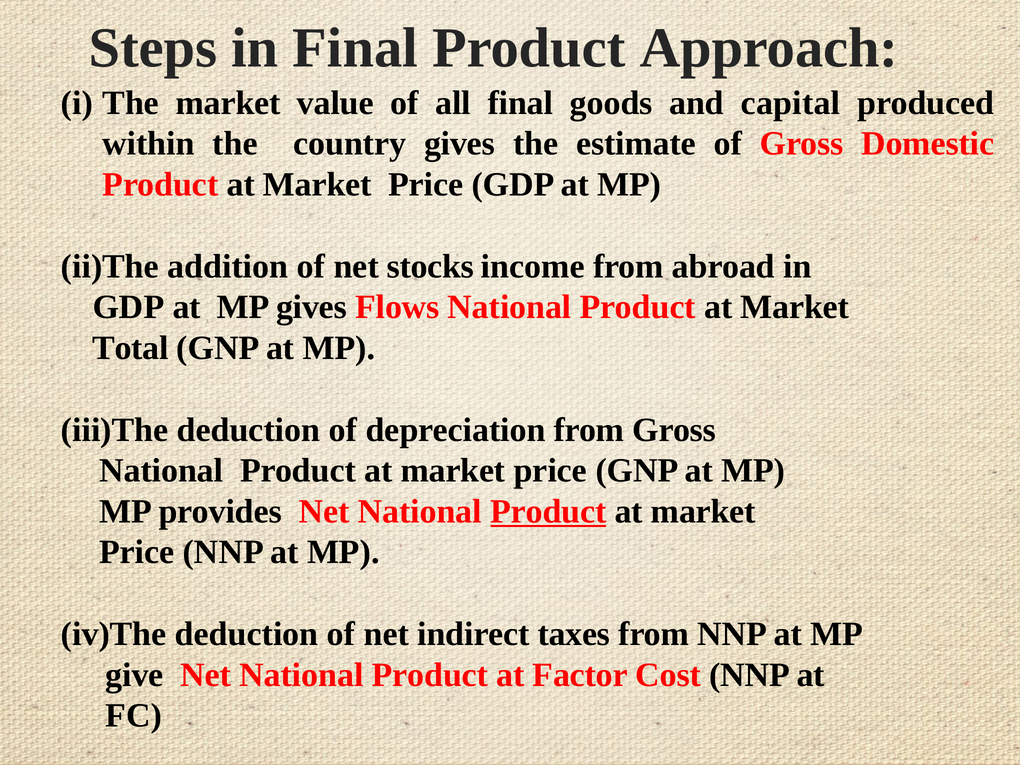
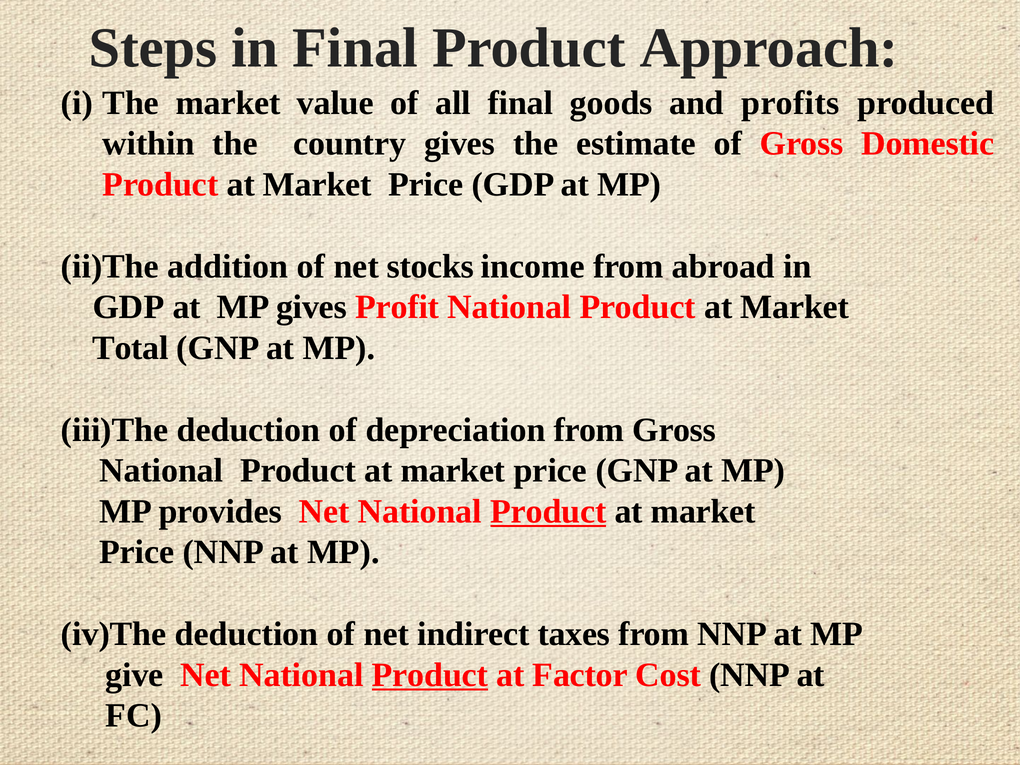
capital: capital -> profits (790, 103)
Flows: Flows -> Profit (397, 307)
Product underline: none -> present (430, 675)
